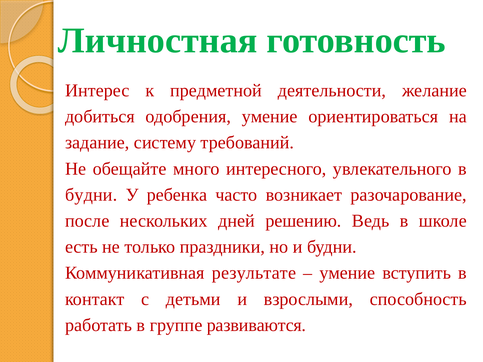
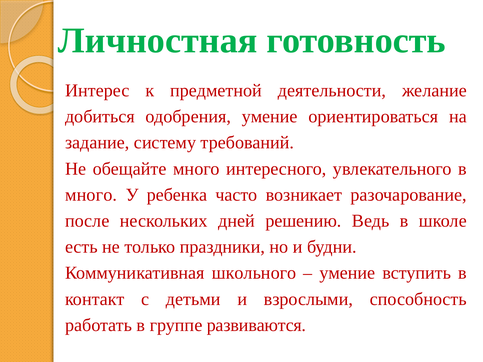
будни: будни -> много (91, 195)
результате: результате -> школьного (254, 273)
